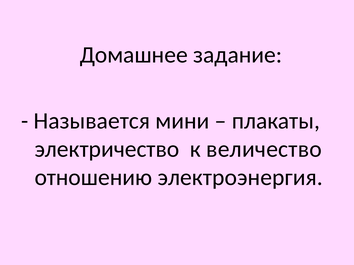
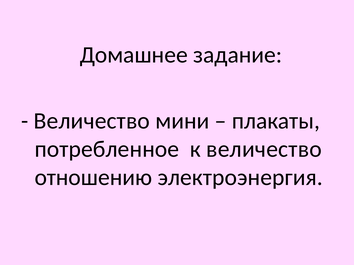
Называется: Называется -> Величество (92, 121)
электричество: электричество -> потребленное (107, 149)
